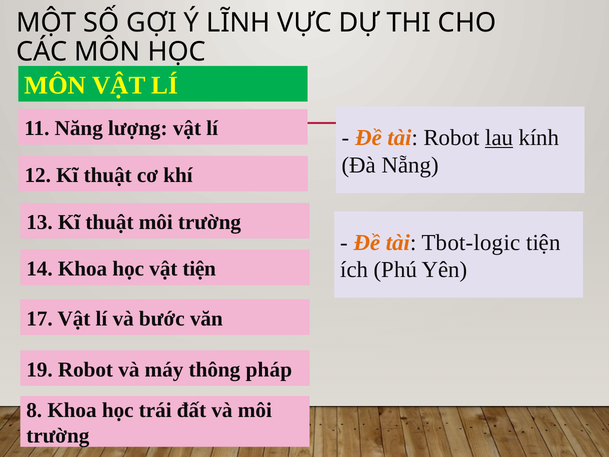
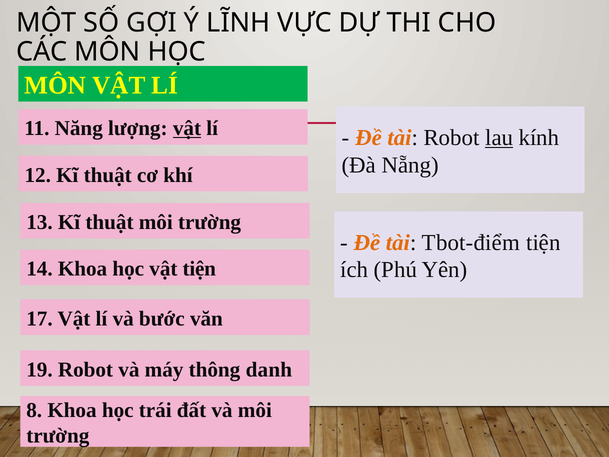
vật underline: none -> present (187, 128)
Tbot-logic: Tbot-logic -> Tbot-điểm (471, 242)
pháp: pháp -> danh (269, 369)
